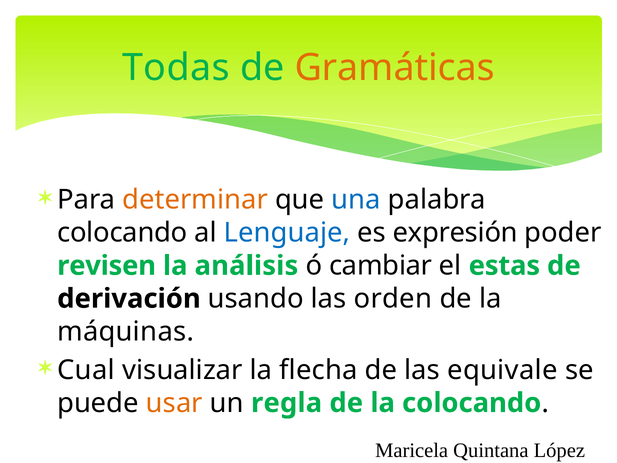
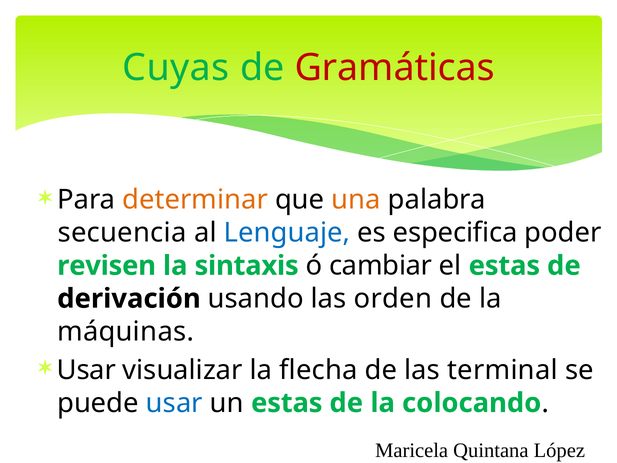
Todas: Todas -> Cuyas (176, 68)
Gramáticas colour: orange -> red (395, 68)
una colour: blue -> orange (356, 200)
colocando: colocando -> secuencia (122, 233)
expresión: expresión -> especifica (455, 233)
análisis: análisis -> sintaxis (247, 266)
Cual: Cual -> Usar (86, 370)
equivale: equivale -> terminal (502, 370)
usar colour: orange -> blue (174, 403)
un regla: regla -> estas (287, 403)
